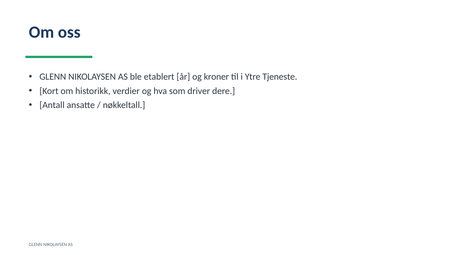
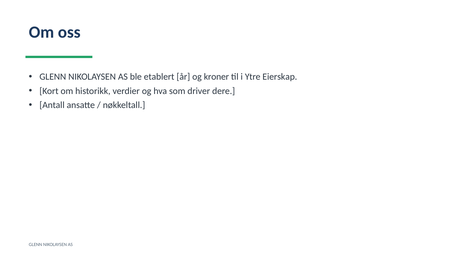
Tjeneste: Tjeneste -> Eierskap (280, 77)
